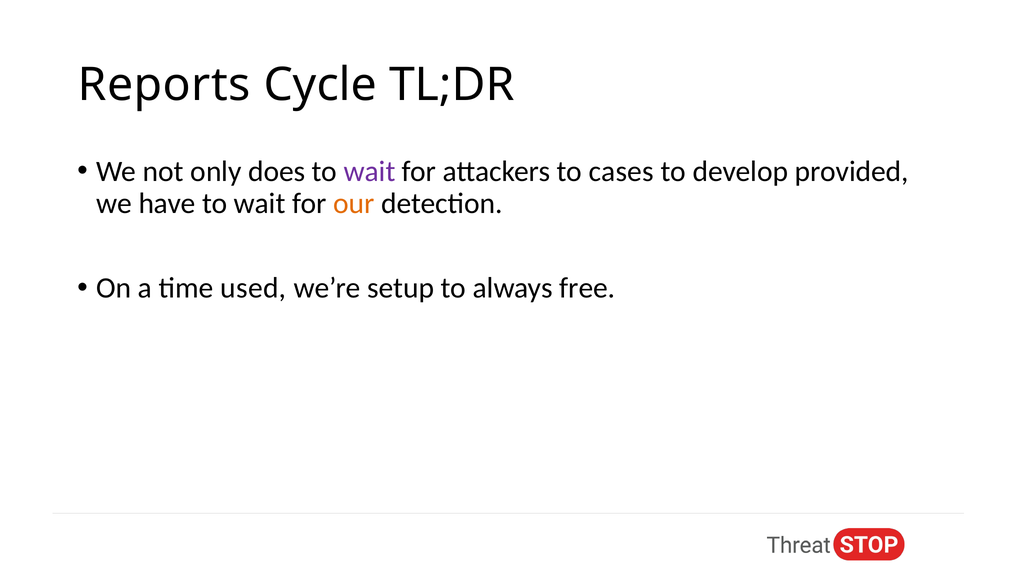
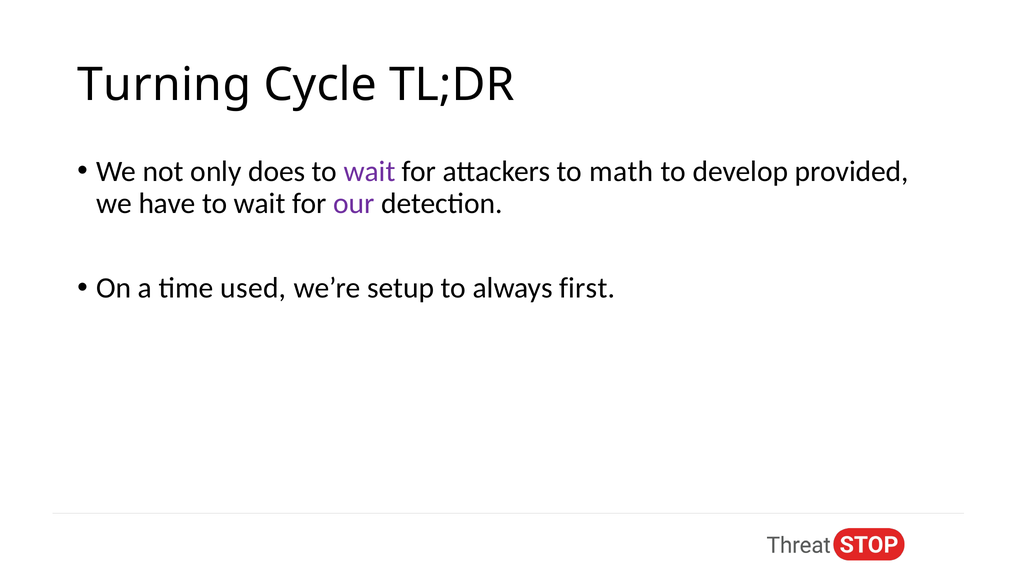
Reports: Reports -> Turning (164, 85)
cases: cases -> math (621, 171)
our colour: orange -> purple (354, 203)
free: free -> first (587, 288)
